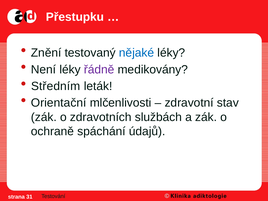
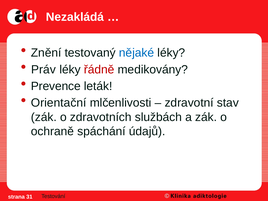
Přestupku: Přestupku -> Nezakládá (75, 17)
Není: Není -> Práv (43, 70)
řádně colour: purple -> red (99, 70)
Středním: Středním -> Prevence (56, 86)
